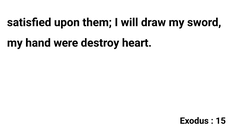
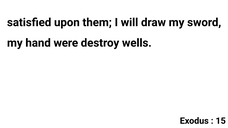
heart: heart -> wells (137, 43)
